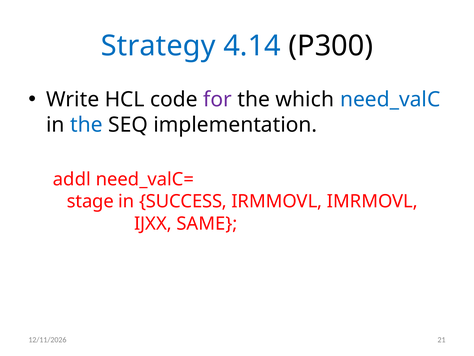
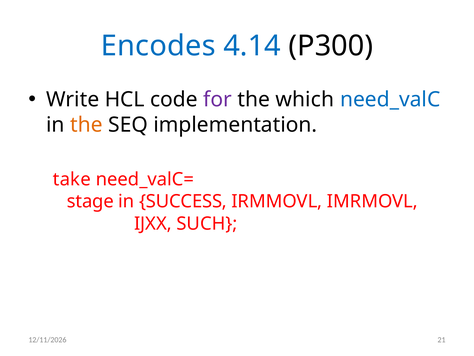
Strategy: Strategy -> Encodes (158, 46)
the colour: blue -> orange (86, 125)
addl: addl -> take (72, 179)
SAME: SAME -> SUCH (207, 223)
